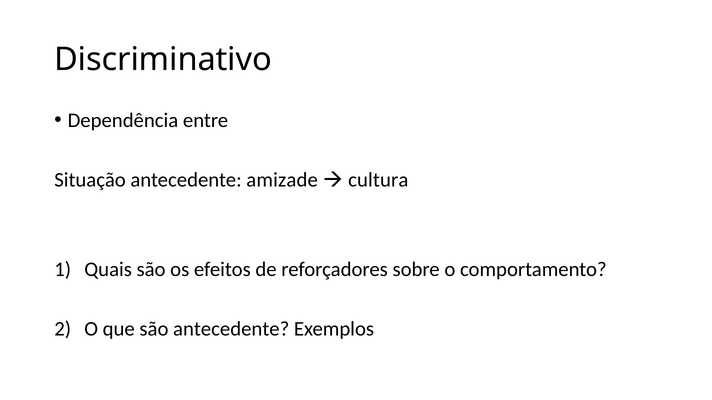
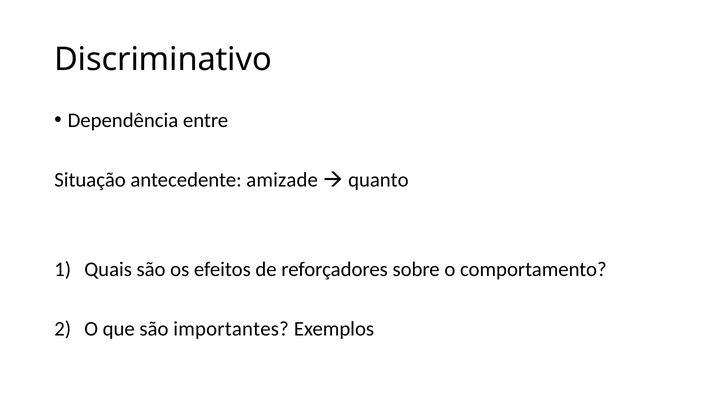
cultura: cultura -> quanto (378, 180)
são antecedente: antecedente -> importantes (231, 329)
